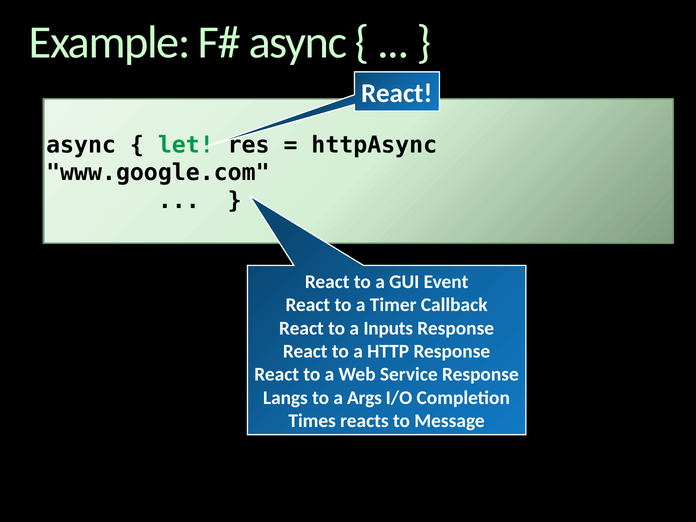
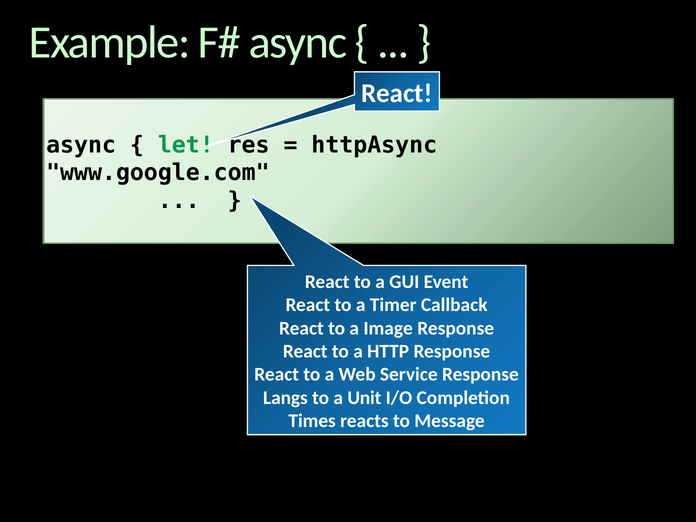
Inputs: Inputs -> Image (388, 328)
Args: Args -> Unit (364, 398)
